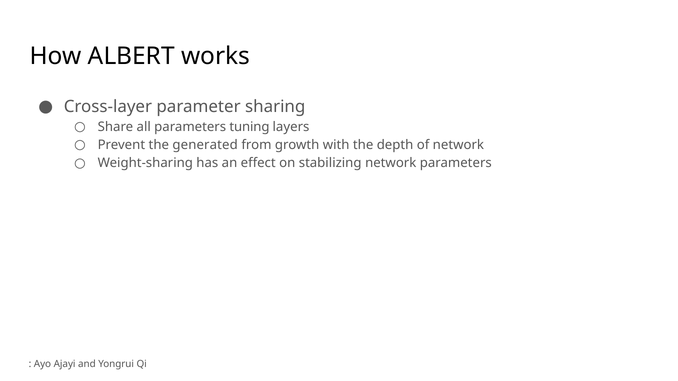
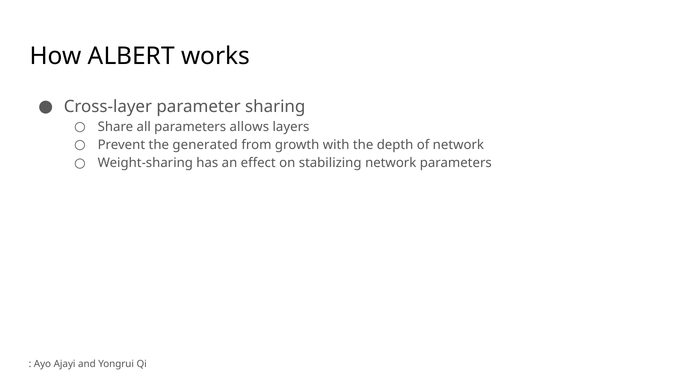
tuning: tuning -> allows (249, 127)
